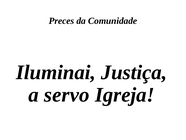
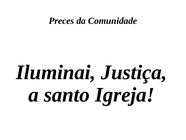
servo: servo -> santo (67, 94)
